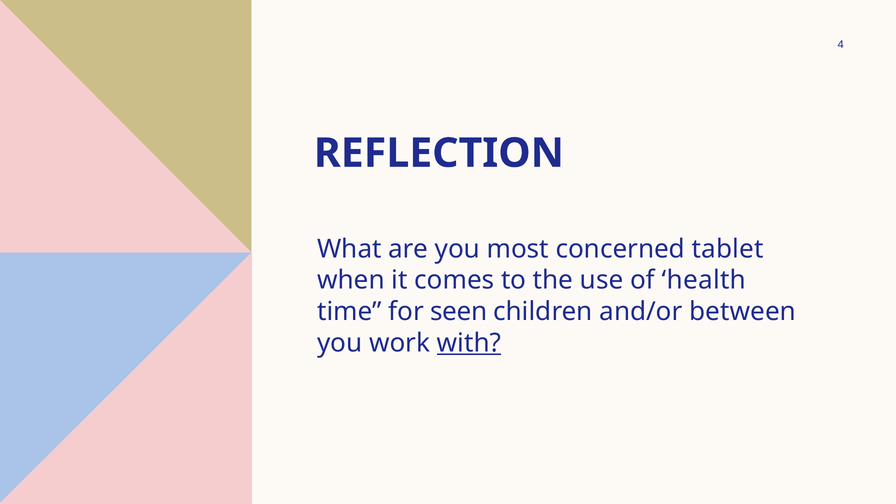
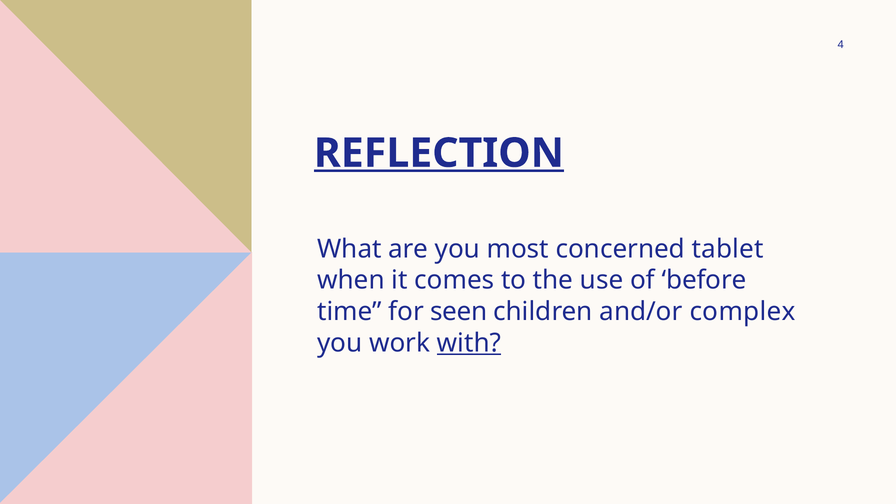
REFLECTION underline: none -> present (439, 153)
health: health -> before (704, 280)
between: between -> complex (743, 312)
